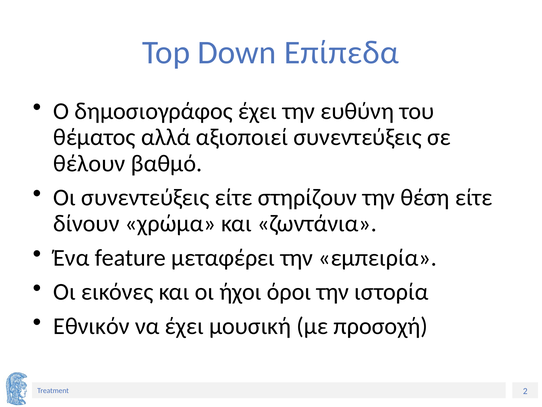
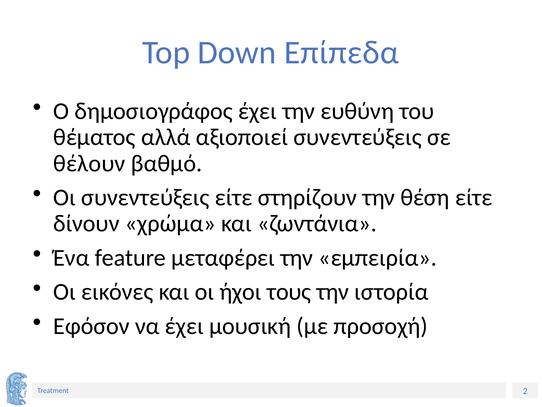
όροι: όροι -> τους (289, 292)
Εθνικόν: Εθνικόν -> Εφόσον (91, 326)
